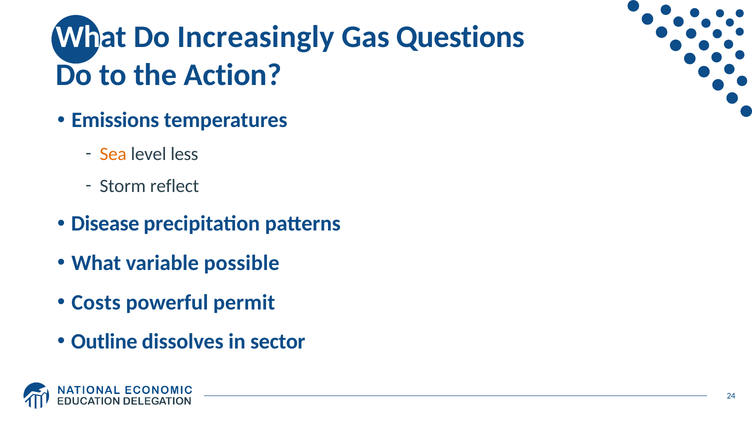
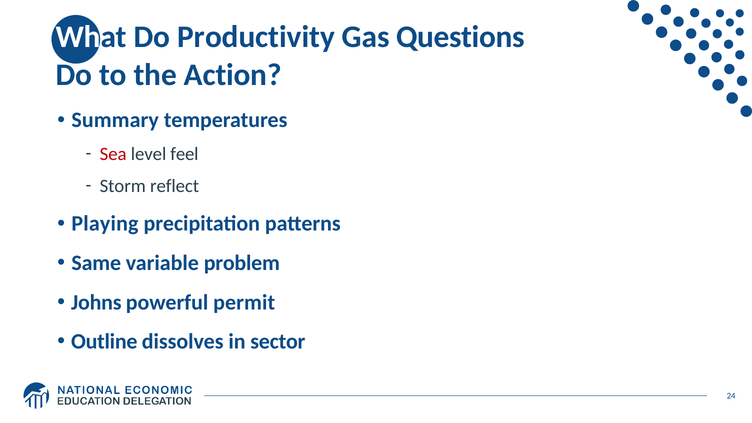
Increasingly: Increasingly -> Productivity (256, 37)
Emissions: Emissions -> Summary (115, 120)
Sea colour: orange -> red (113, 154)
less: less -> feel (184, 154)
Disease: Disease -> Playing (105, 224)
What: What -> Same (96, 263)
possible: possible -> problem (242, 263)
Costs: Costs -> Johns (96, 302)
